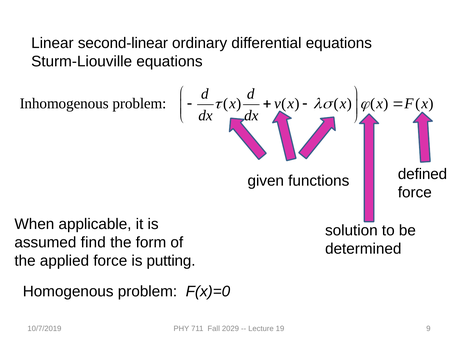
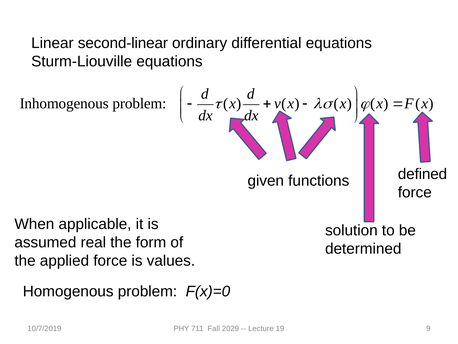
find: find -> real (93, 242)
putting: putting -> values (171, 260)
